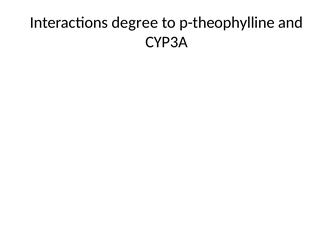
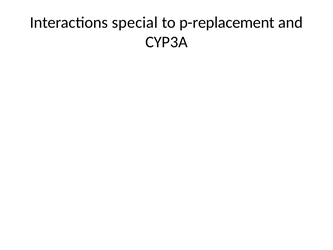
degree: degree -> special (135, 23)
p-theophylline: p-theophylline -> p-replacement (227, 23)
